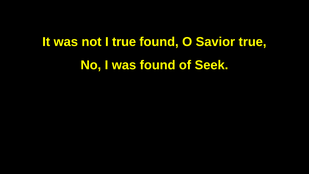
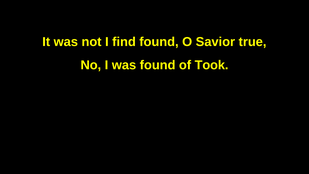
I true: true -> find (124, 42)
Seek: Seek -> Took (212, 65)
